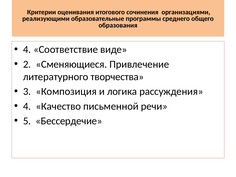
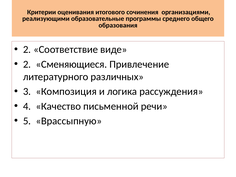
4: 4 -> 2 (27, 50)
творчества: творчества -> различных (117, 77)
Бессердечие: Бессердечие -> Врассыпную (69, 121)
